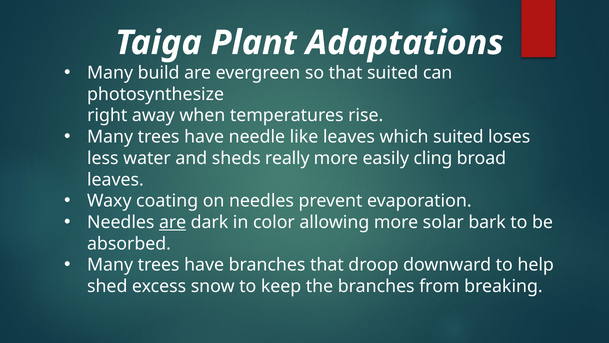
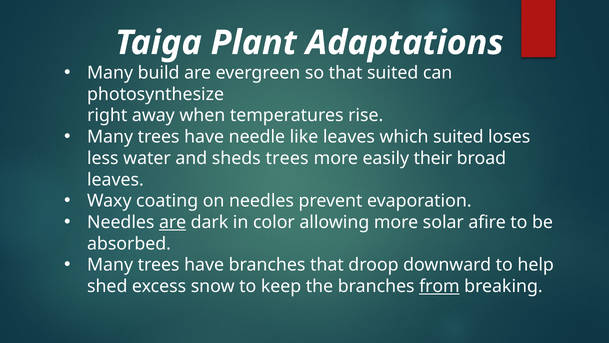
sheds really: really -> trees (287, 158)
cling: cling -> their (433, 158)
bark: bark -> afire (487, 222)
from underline: none -> present (439, 286)
